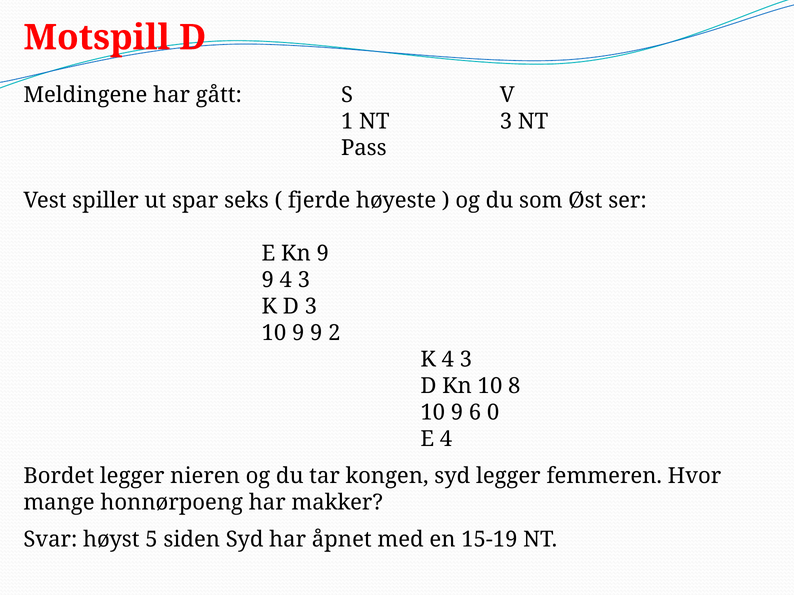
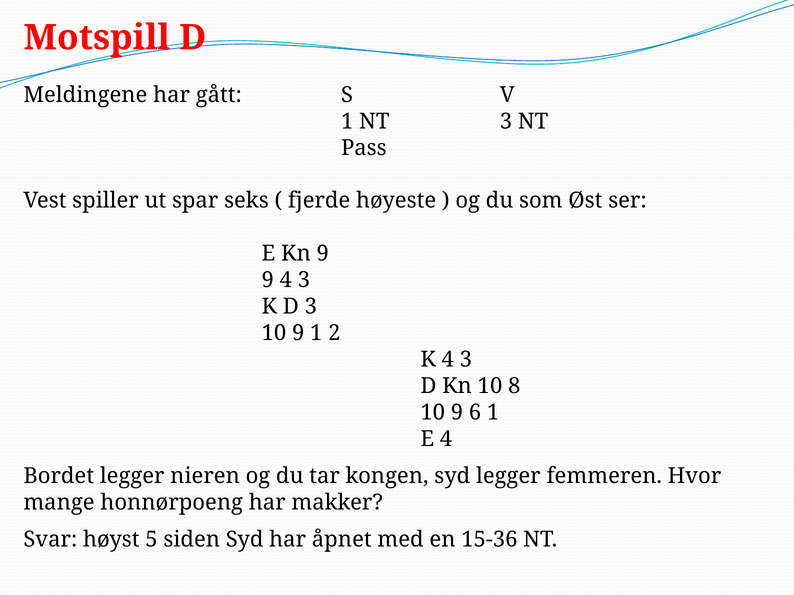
10 9 9: 9 -> 1 (316, 333)
6 0: 0 -> 1 (493, 413)
15-19: 15-19 -> 15-36 (489, 540)
